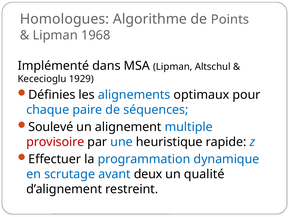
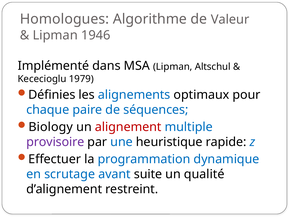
Points: Points -> Valeur (230, 19)
1968: 1968 -> 1946 (96, 35)
1929: 1929 -> 1979 (81, 79)
Soulevé: Soulevé -> Biology (51, 127)
alignement colour: black -> red (128, 127)
provisoire colour: red -> purple (55, 142)
deux: deux -> suite (148, 174)
